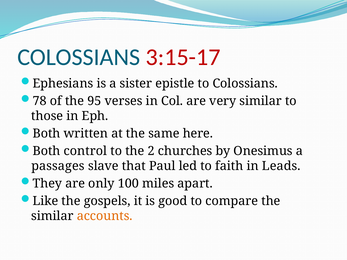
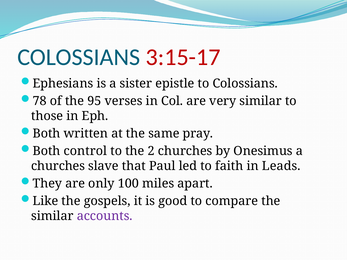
here: here -> pray (198, 134)
passages: passages -> churches (58, 166)
accounts colour: orange -> purple (105, 216)
